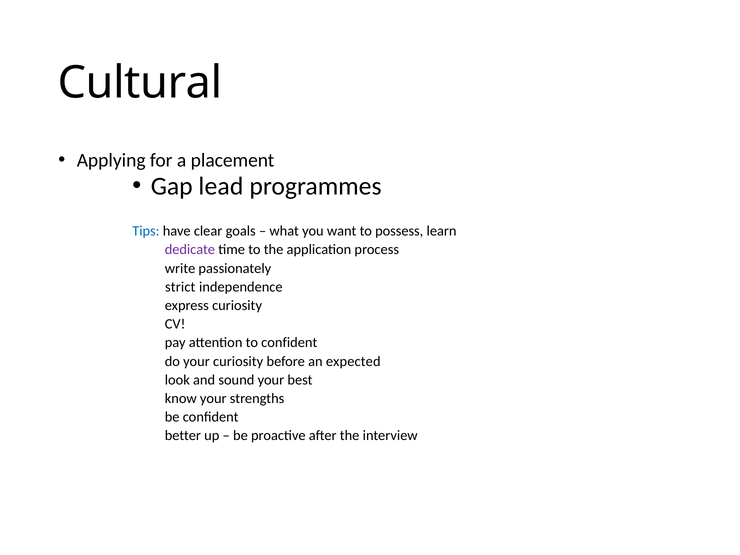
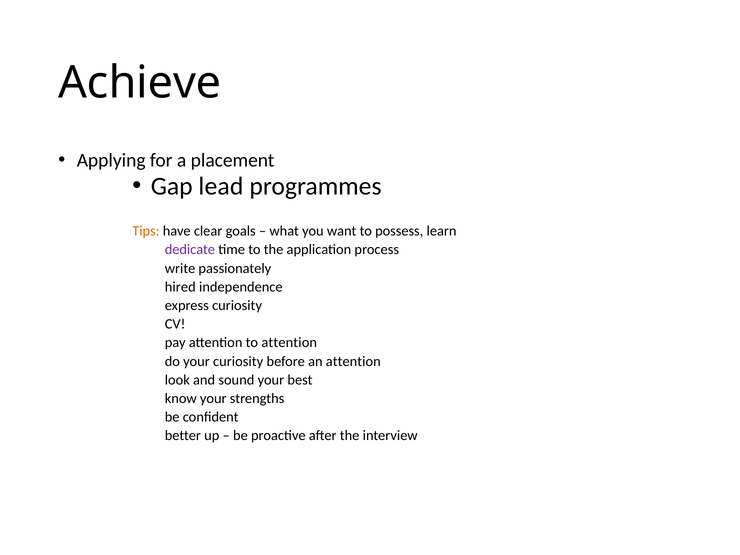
Cultural: Cultural -> Achieve (140, 83)
Tips colour: blue -> orange (146, 231)
strict: strict -> hired (180, 287)
to confident: confident -> attention (289, 343)
an expected: expected -> attention (353, 361)
